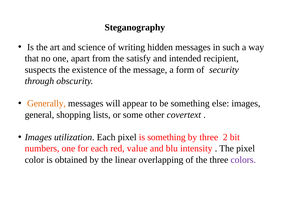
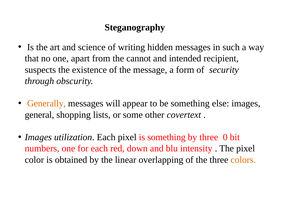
satisfy: satisfy -> cannot (139, 58)
2: 2 -> 0 (225, 137)
value: value -> down (137, 148)
colors colour: purple -> orange (243, 160)
